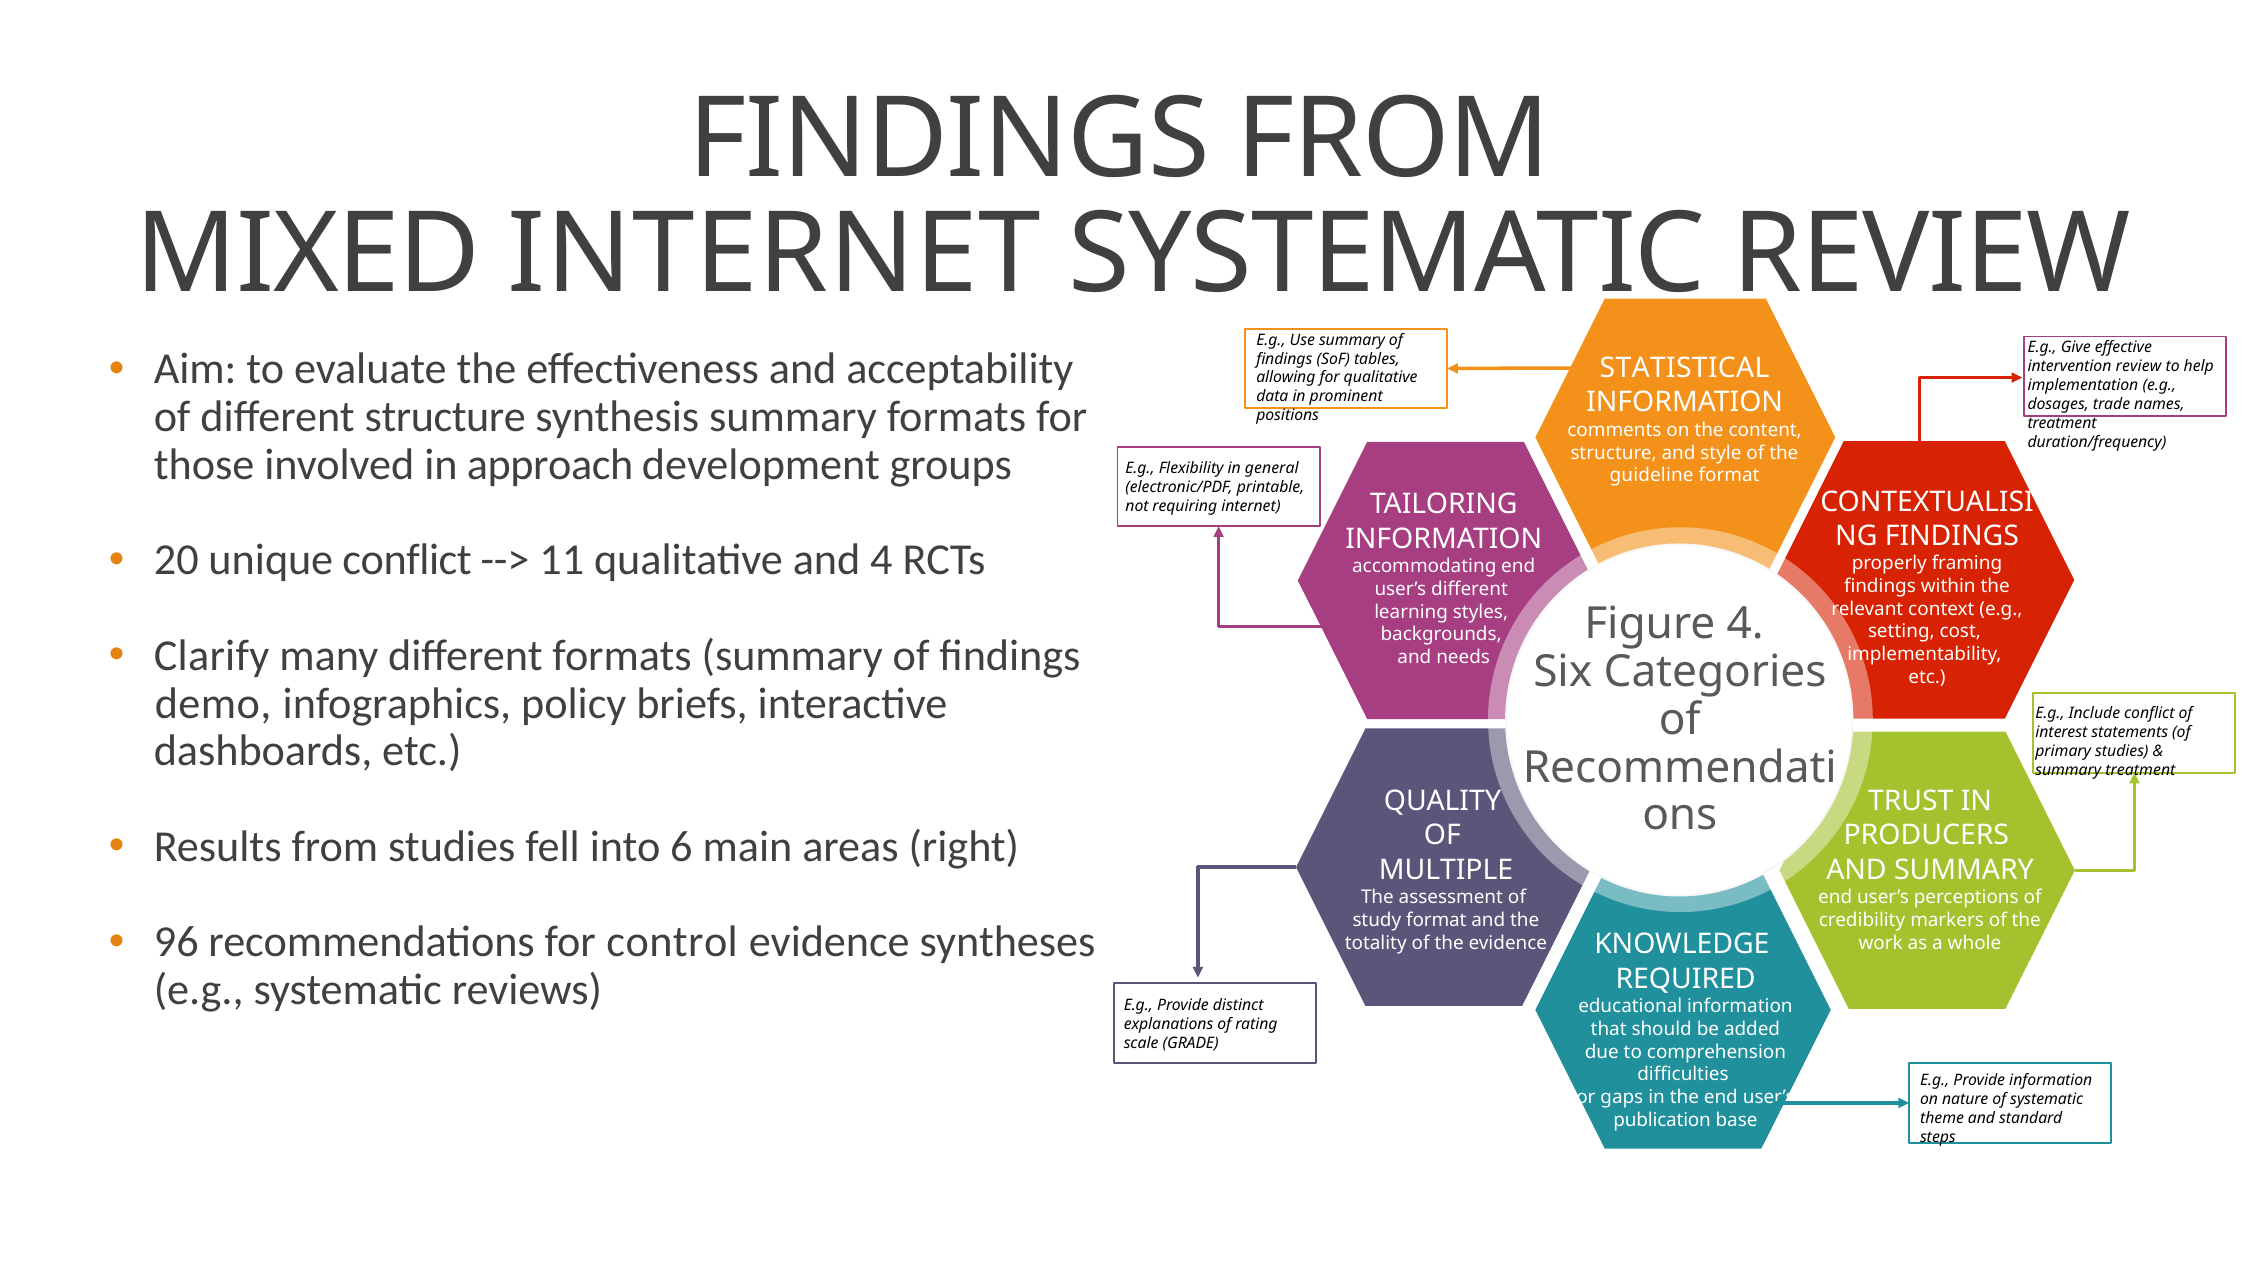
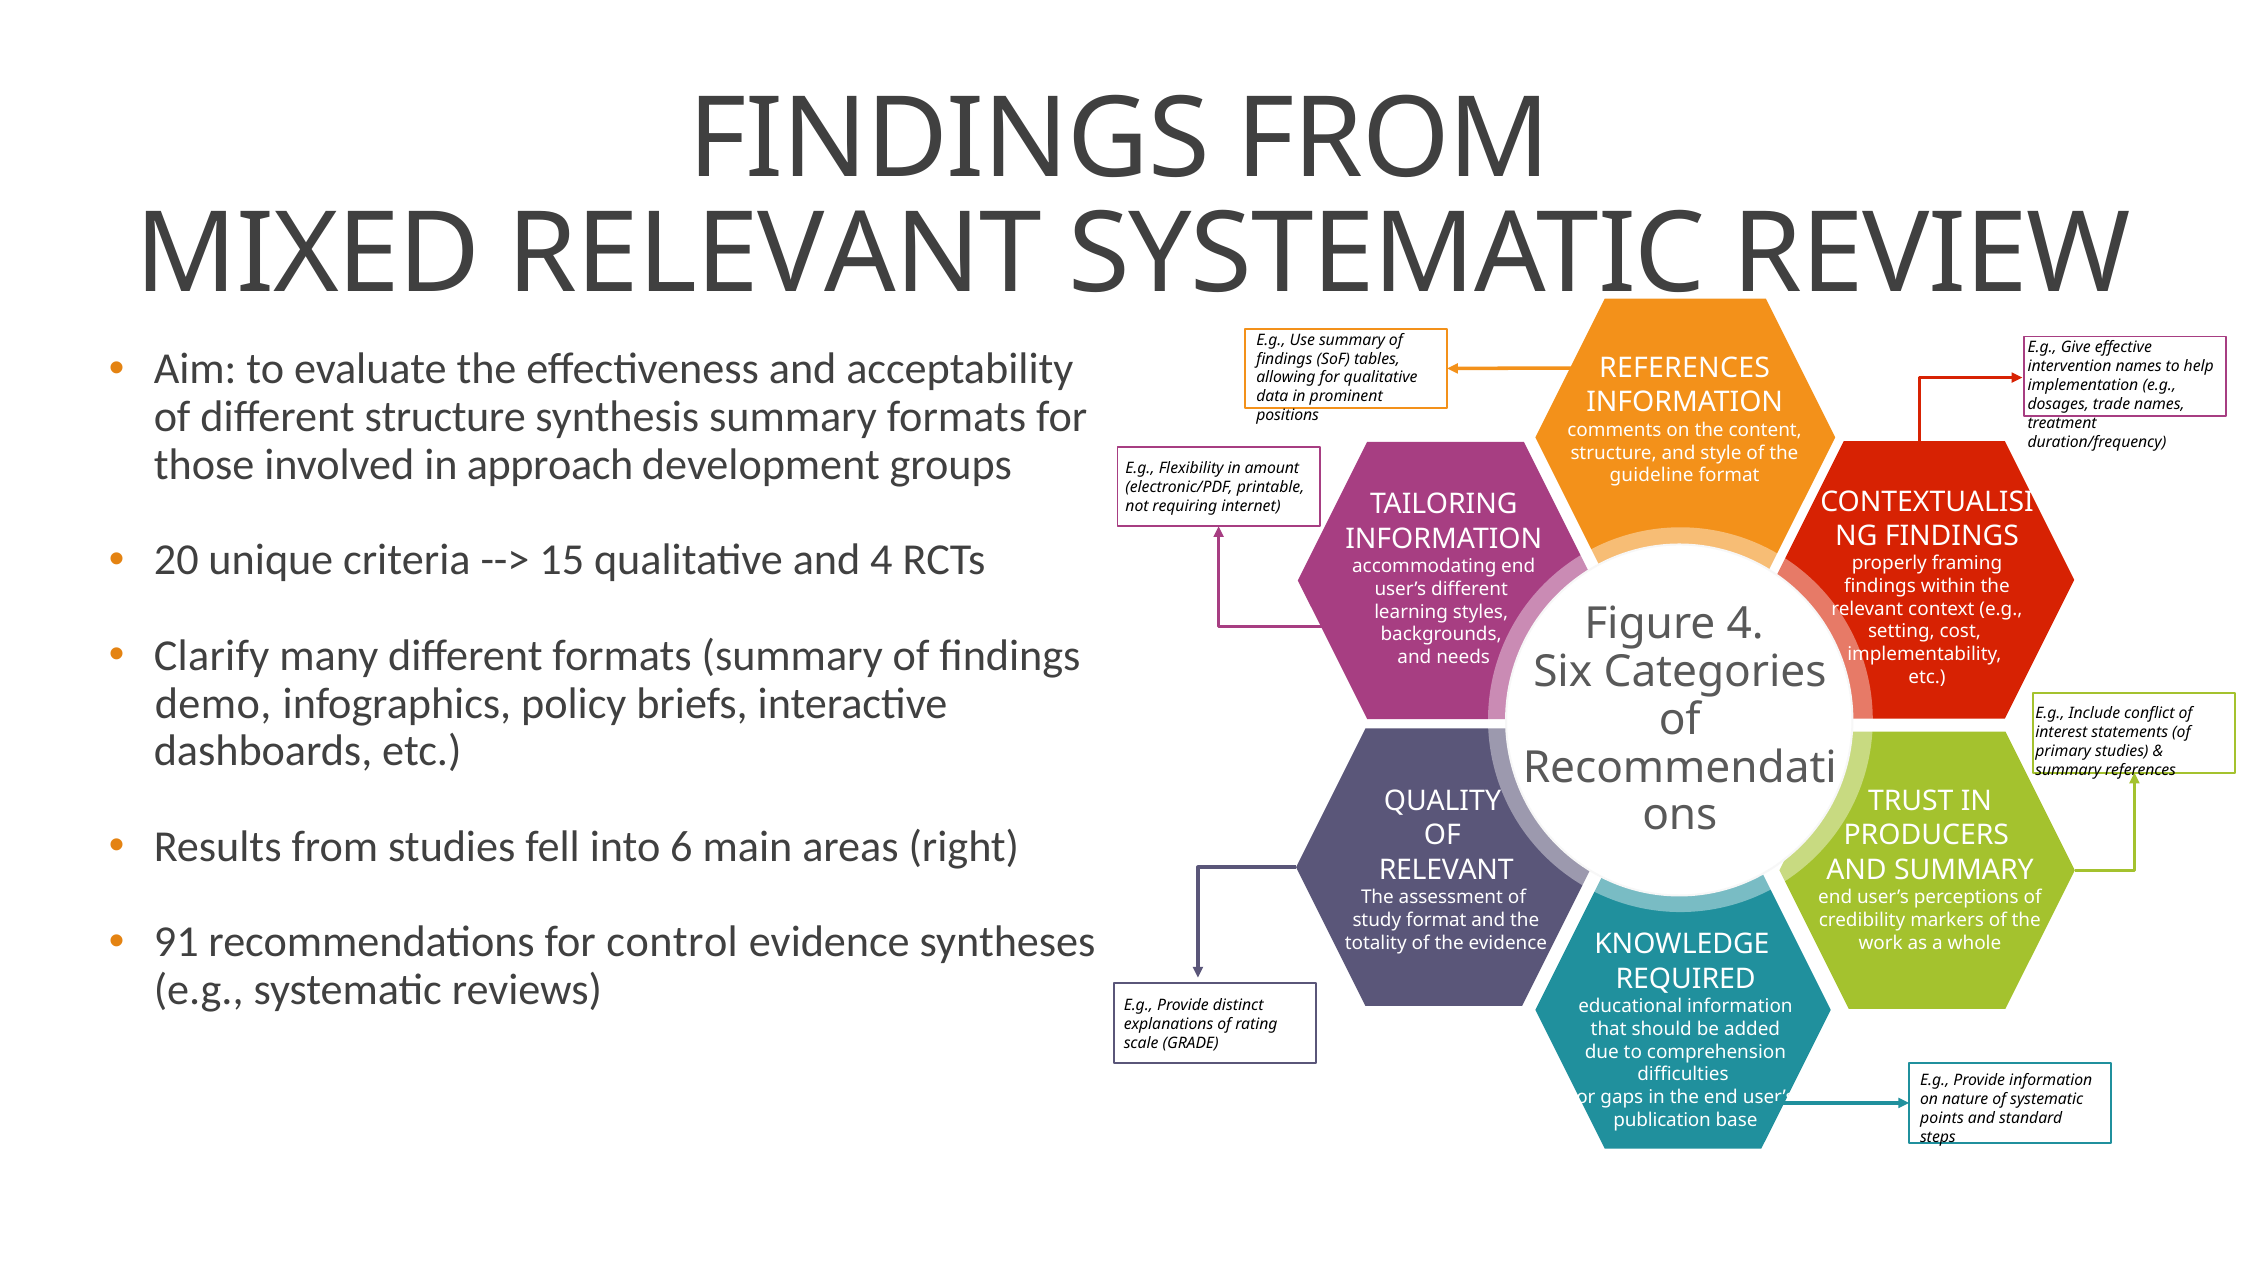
MIXED INTERNET: INTERNET -> RELEVANT (775, 254)
STATISTICAL: STATISTICAL -> REFERENCES (1685, 368)
intervention review: review -> names (2139, 366)
general: general -> amount (1272, 468)
unique conflict: conflict -> criteria (407, 560)
11: 11 -> 15 (562, 560)
summary treatment: treatment -> references (2140, 770)
MULTIPLE: MULTIPLE -> RELEVANT (1446, 870)
96: 96 -> 91 (176, 942)
theme: theme -> points (1942, 1118)
